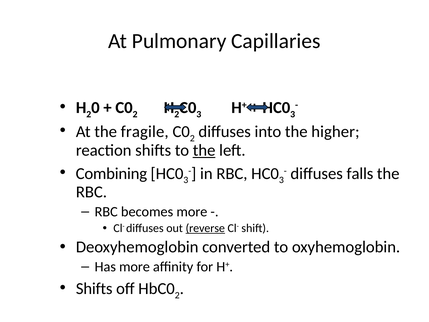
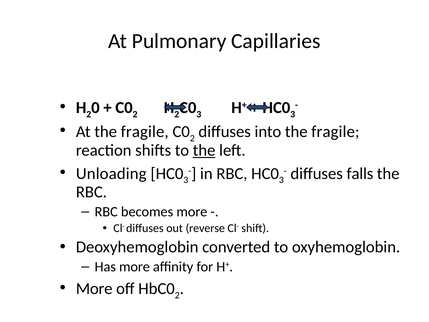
into the higher: higher -> fragile (335, 132)
Combining: Combining -> Unloading (111, 173)
reverse underline: present -> none (205, 228)
Shifts: Shifts -> More (94, 288)
